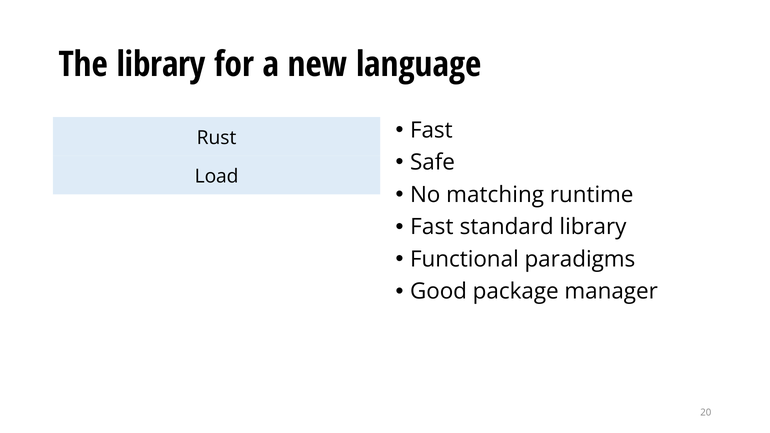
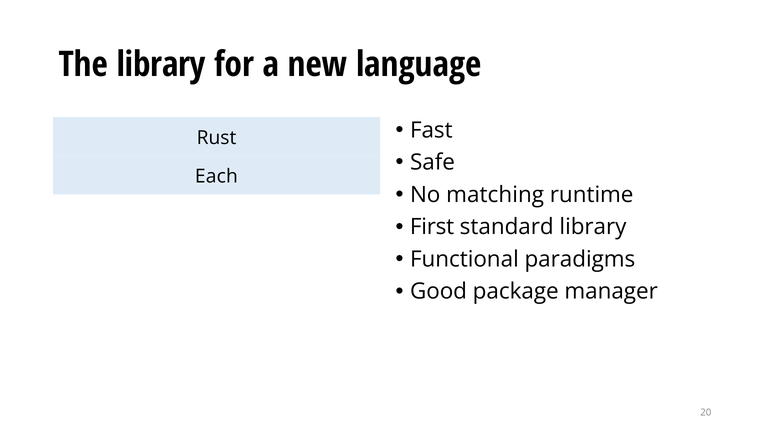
Load: Load -> Each (216, 176)
Fast: Fast -> First (432, 227)
